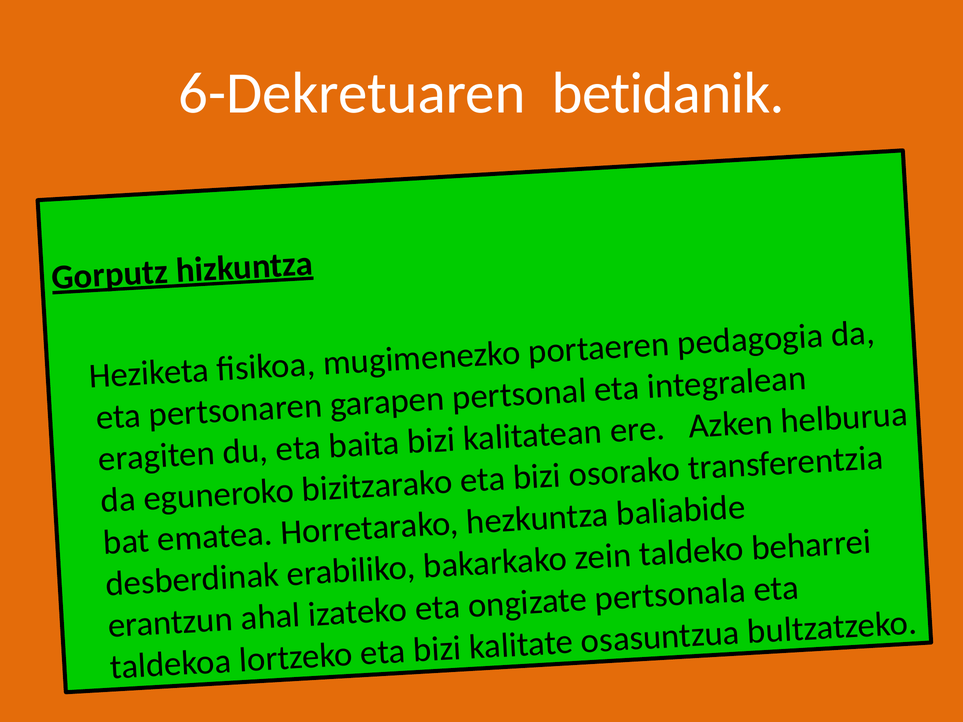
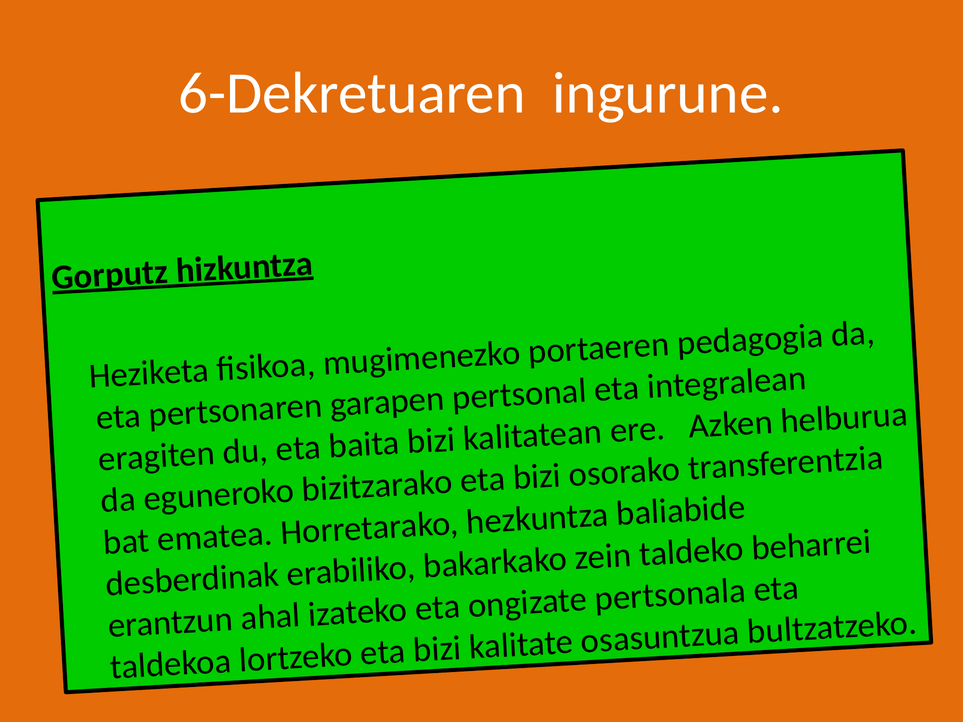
betidanik: betidanik -> ingurune (668, 93)
